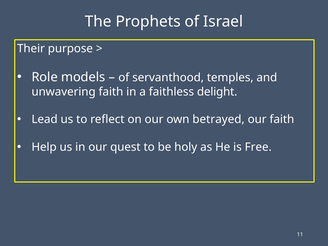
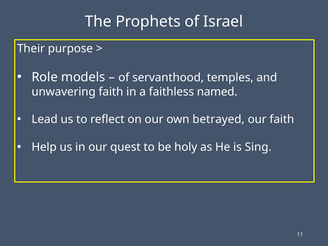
delight: delight -> named (217, 92)
Free: Free -> Sing (258, 147)
